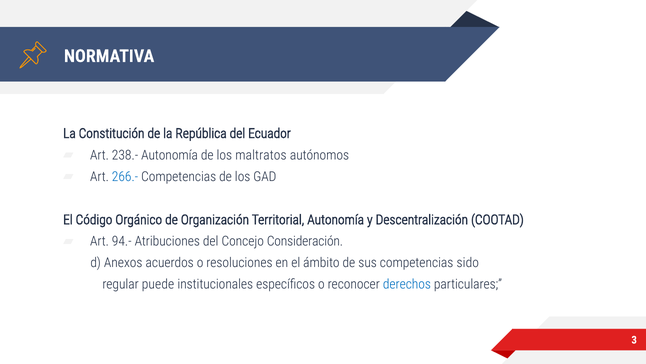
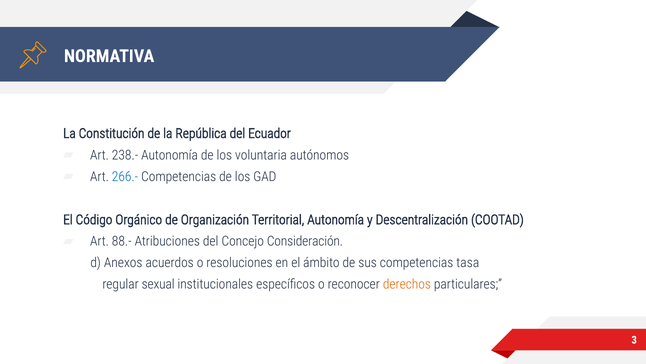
maltratos: maltratos -> voluntaria (261, 155)
94.-: 94.- -> 88.- (122, 241)
sido: sido -> tasa (468, 263)
puede: puede -> sexual (158, 284)
derechos colour: blue -> orange (407, 284)
